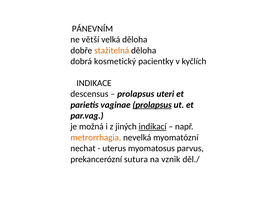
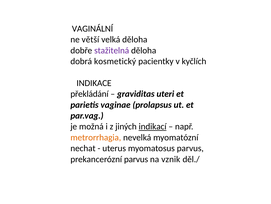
PÁNEVNÍM: PÁNEVNÍM -> VAGINÁLNÍ (92, 29)
stažitelná colour: orange -> purple (112, 50)
descensus: descensus -> překládání (89, 94)
prolapsus: prolapsus -> graviditas (136, 94)
prolapsus underline: present -> none (152, 104)
prekancerózní sutura: sutura -> parvus (136, 159)
